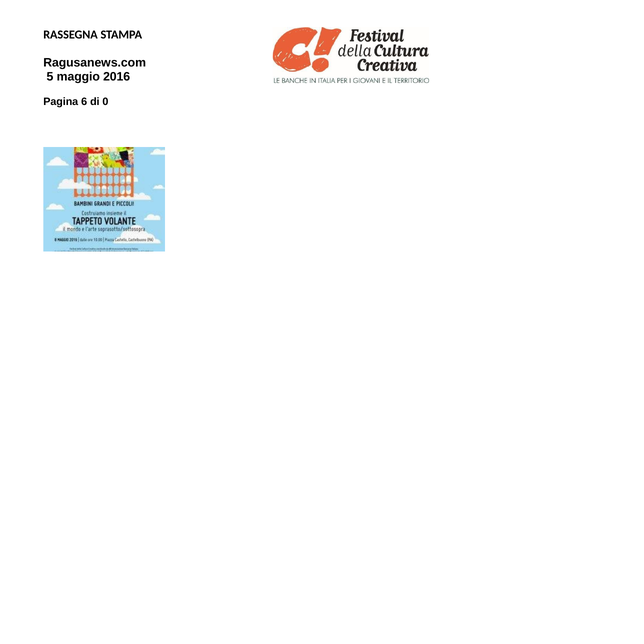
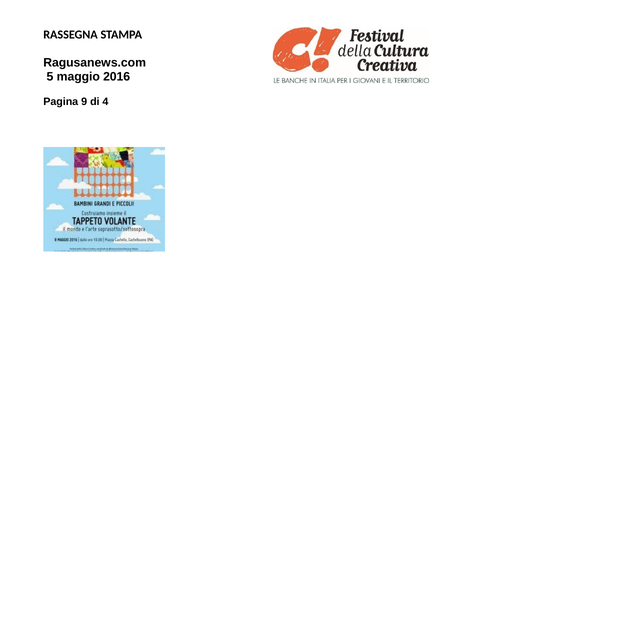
6: 6 -> 9 (84, 102)
0: 0 -> 4 (105, 102)
